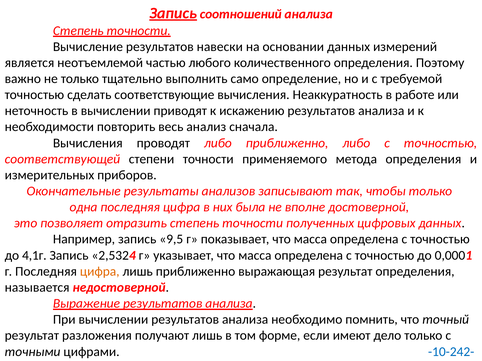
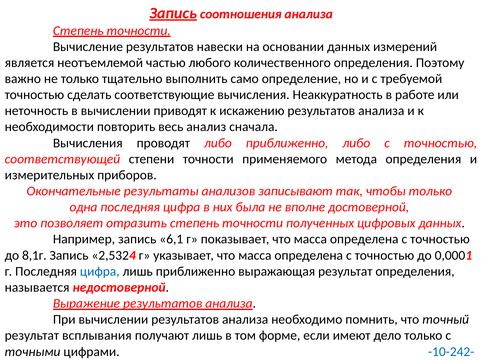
соотношений: соотношений -> соотношения (241, 14)
9,5: 9,5 -> 6,1 (171, 240)
4,1г: 4,1г -> 8,1г (34, 256)
цифра colour: orange -> blue (100, 272)
разложения: разложения -> всплывания (97, 336)
